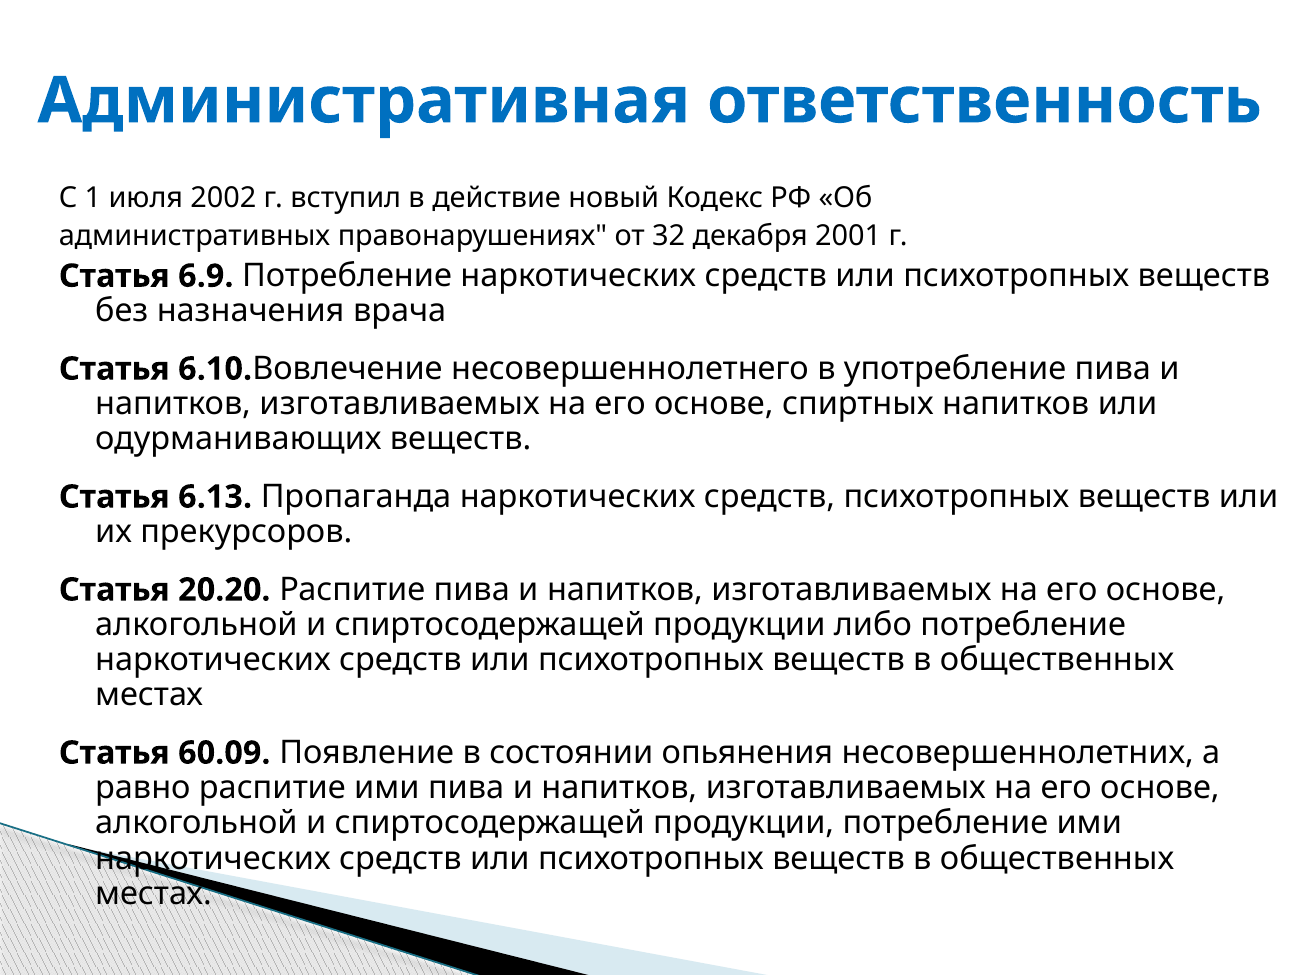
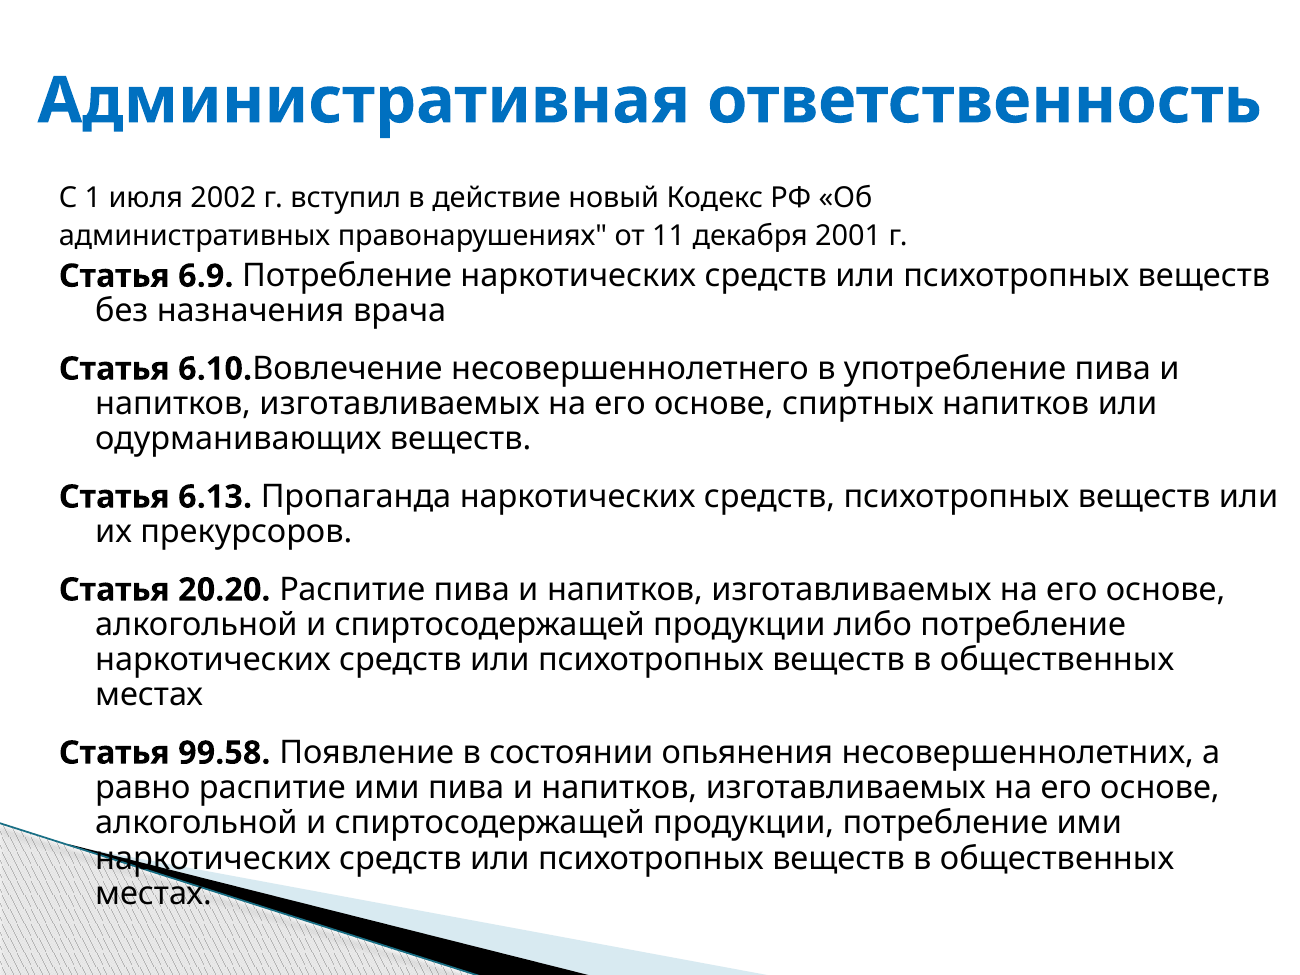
32: 32 -> 11 (669, 236)
60.09: 60.09 -> 99.58 (224, 753)
